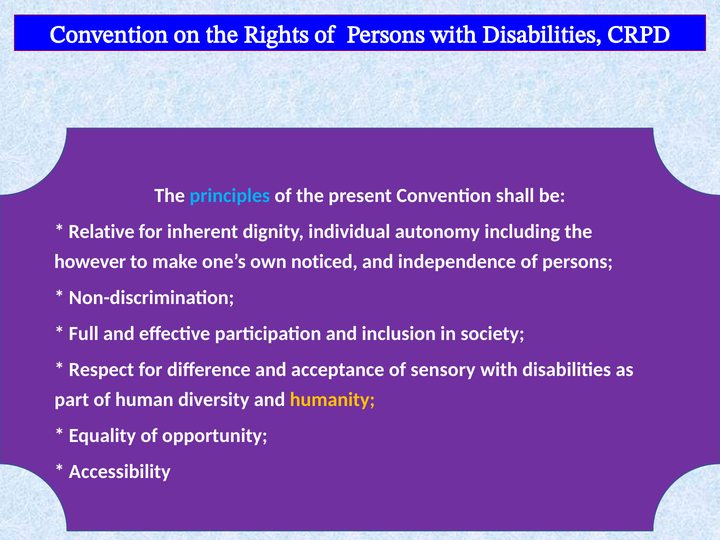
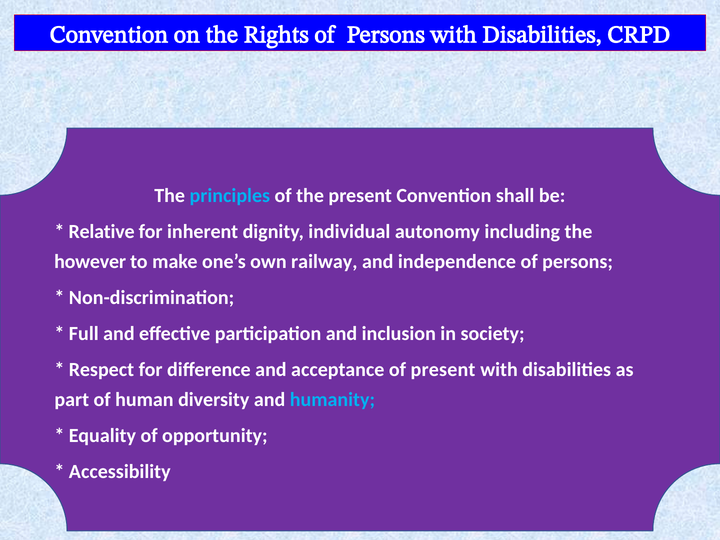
noticed: noticed -> railway (324, 262)
of sensory: sensory -> present (443, 370)
humanity colour: yellow -> light blue (332, 400)
